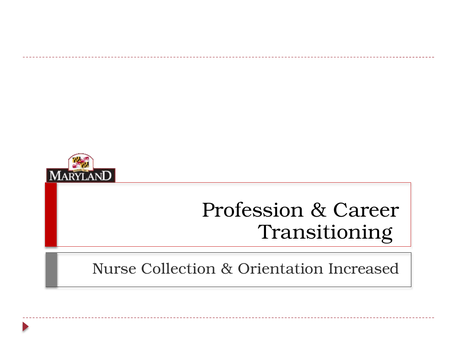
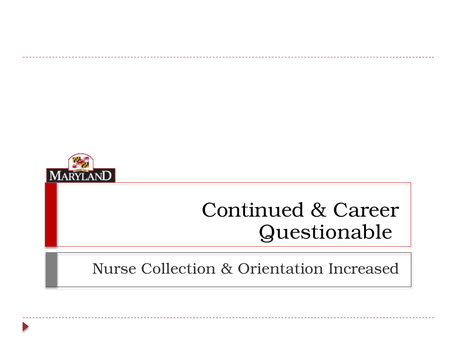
Profession: Profession -> Continued (253, 210)
Transitioning: Transitioning -> Questionable (326, 232)
